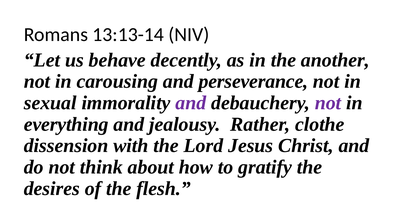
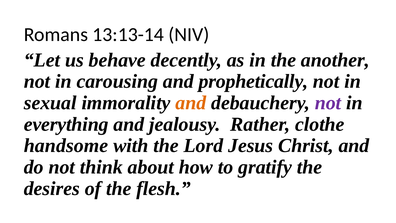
perseverance: perseverance -> prophetically (253, 81)
and colour: purple -> orange (191, 103)
dissension: dissension -> handsome (66, 145)
